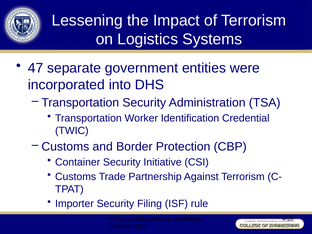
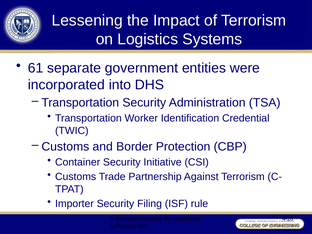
47: 47 -> 61 (36, 68)
